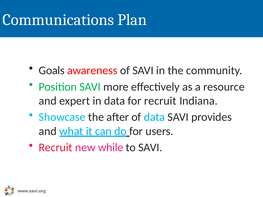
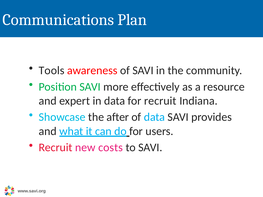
Goals: Goals -> Tools (52, 71)
while: while -> costs (111, 148)
